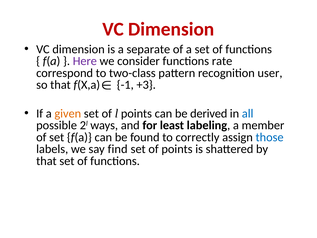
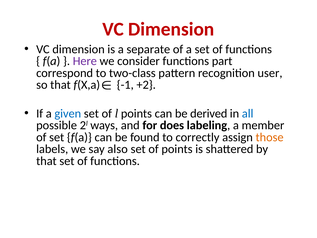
rate: rate -> part (222, 61)
+3: +3 -> +2 (146, 85)
given colour: orange -> blue (68, 113)
least: least -> does (172, 125)
those colour: blue -> orange (270, 137)
find: find -> also (118, 149)
